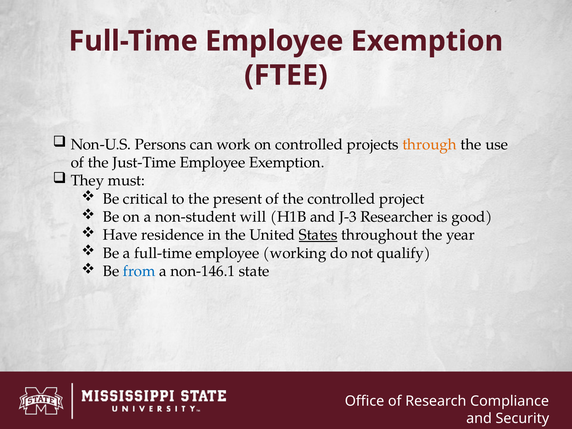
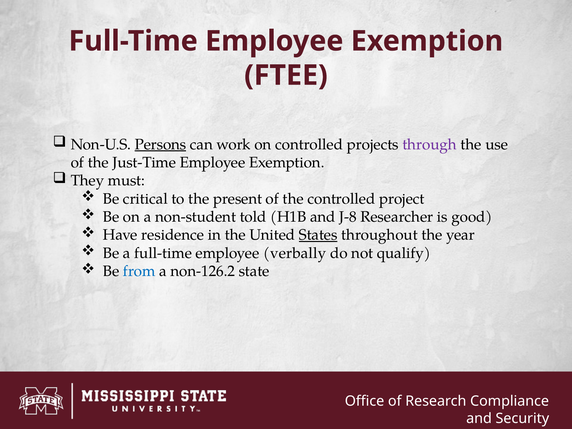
Persons underline: none -> present (161, 144)
through colour: orange -> purple (430, 144)
will: will -> told (253, 217)
J-3: J-3 -> J-8 (348, 217)
working: working -> verbally (295, 253)
non-146.1: non-146.1 -> non-126.2 (203, 271)
